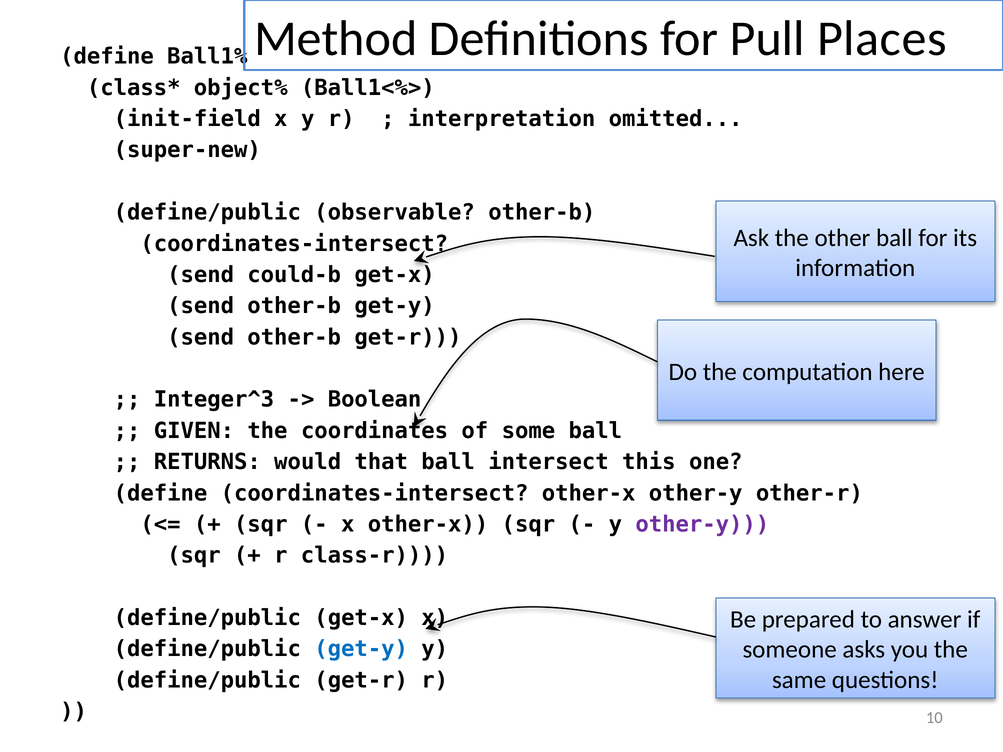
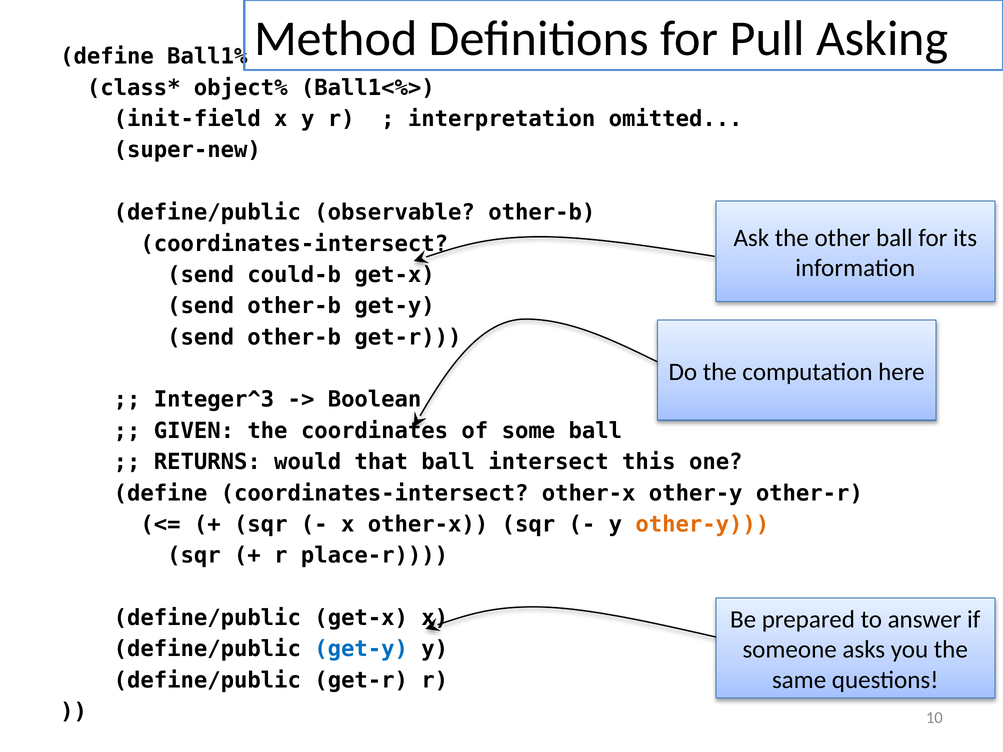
Places: Places -> Asking (882, 38)
other-y colour: purple -> orange (702, 525)
class-r: class-r -> place-r (375, 556)
